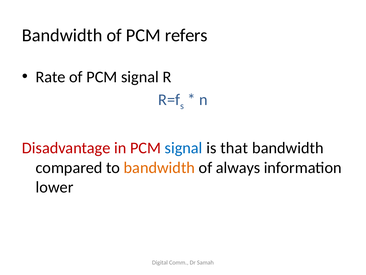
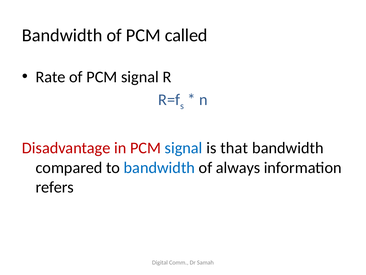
refers: refers -> called (186, 35)
bandwidth colour: orange -> blue (159, 167)
lower: lower -> refers (55, 187)
